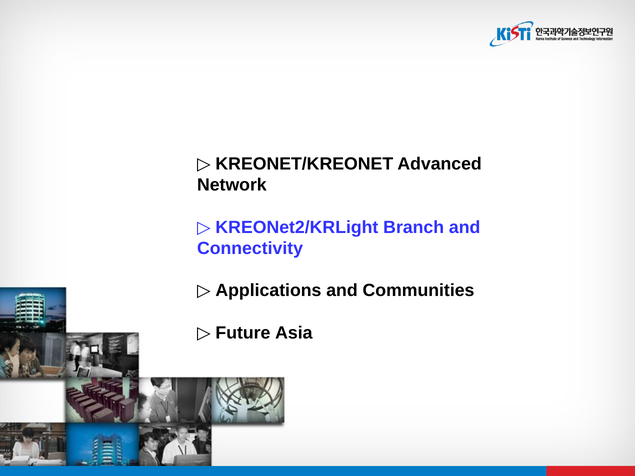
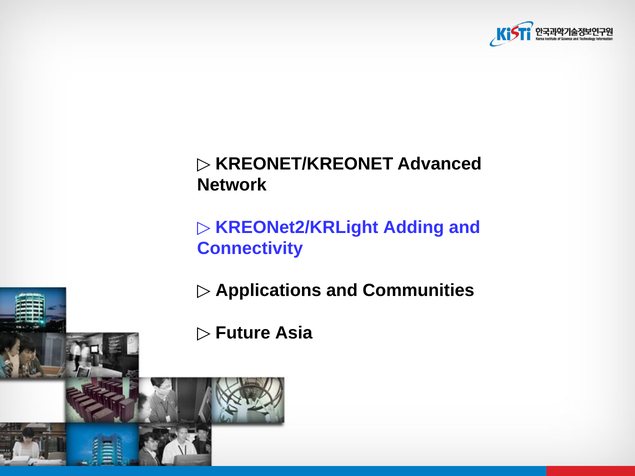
Branch: Branch -> Adding (414, 227)
